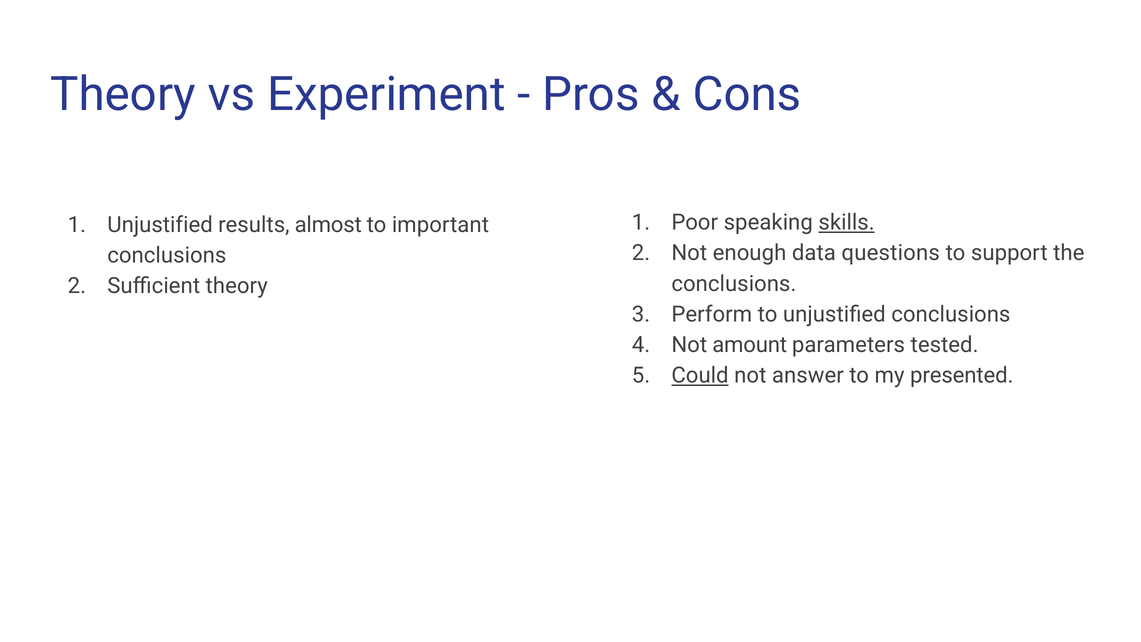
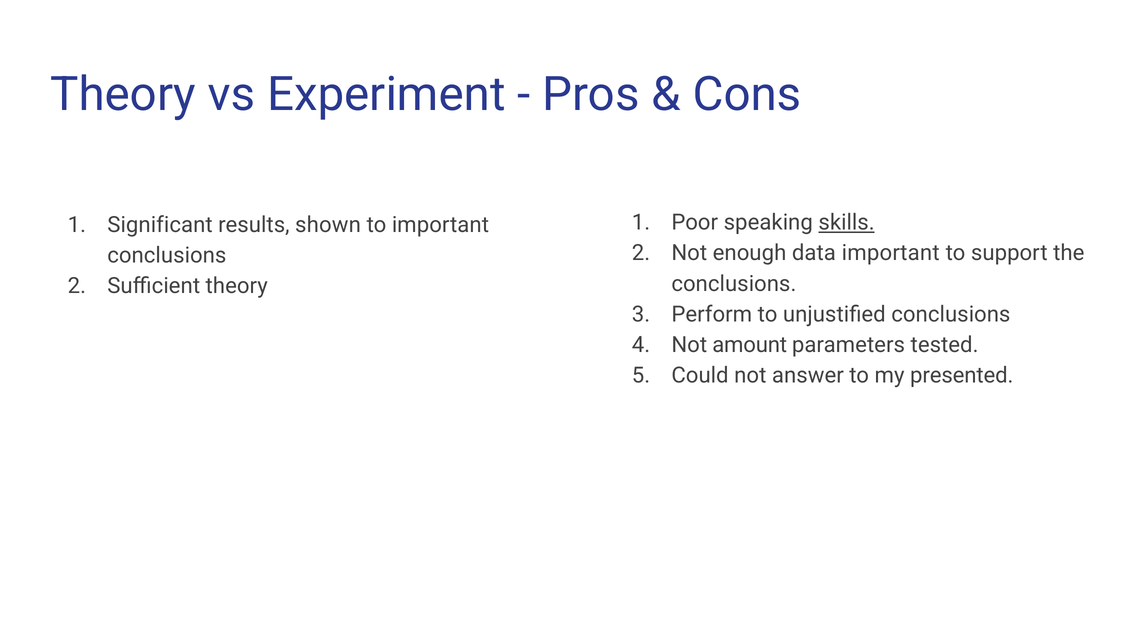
Unjustified: Unjustified -> Significant (160, 225)
almost: almost -> shown (328, 225)
data questions: questions -> important (891, 253)
Could underline: present -> none (700, 375)
